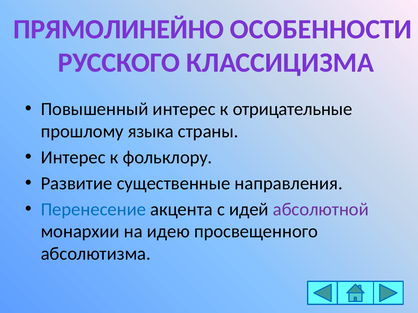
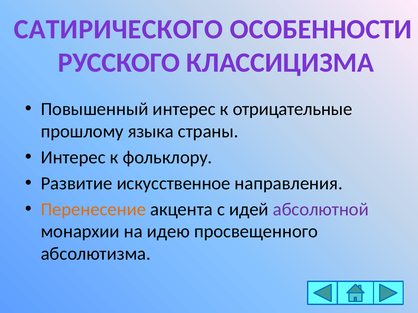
ПРЯМОЛИНЕЙНО: ПРЯМОЛИНЕЙНО -> САТИРИЧЕСКОГО (118, 29)
существенные: существенные -> искусственное (174, 184)
Перенесение colour: blue -> orange (93, 210)
